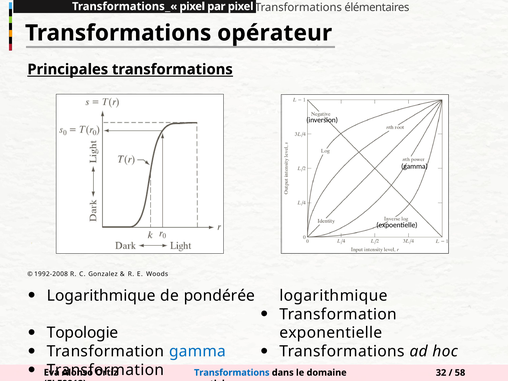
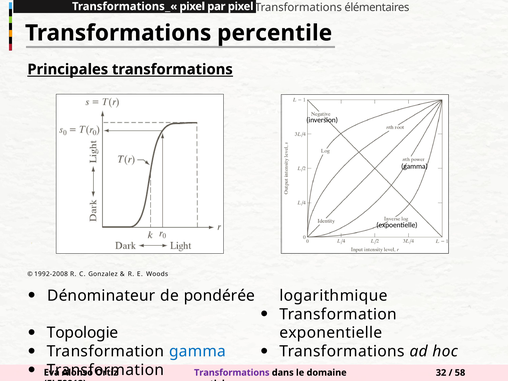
opérateur: opérateur -> percentile (275, 33)
Logarithmique: Logarithmique -> Dénominateur (101, 296)
Transformations colour: blue -> purple (232, 373)
